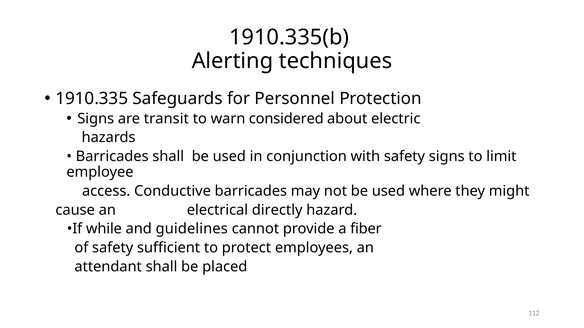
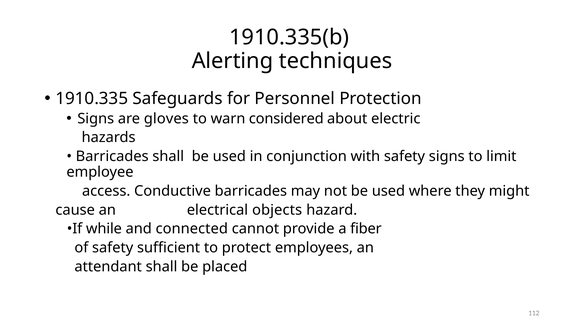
transit: transit -> gloves (166, 119)
directly: directly -> objects (277, 210)
guidelines: guidelines -> connected (192, 229)
